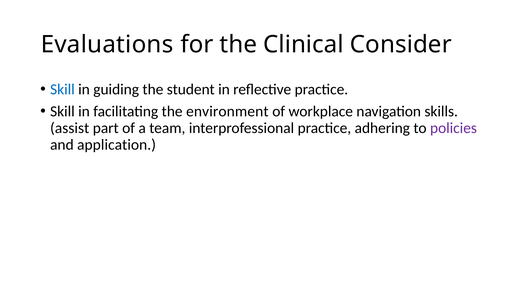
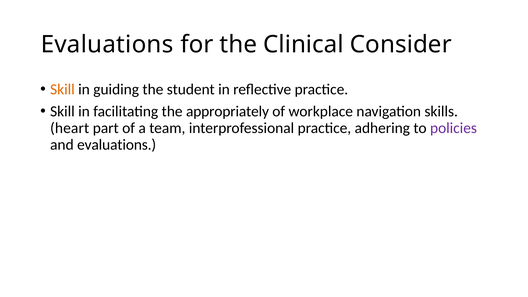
Skill colour: blue -> orange (62, 89)
environment: environment -> appropriately (228, 111)
assist: assist -> heart (70, 128)
and application: application -> evaluations (117, 145)
